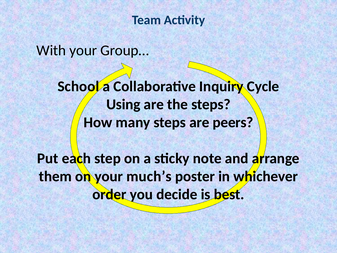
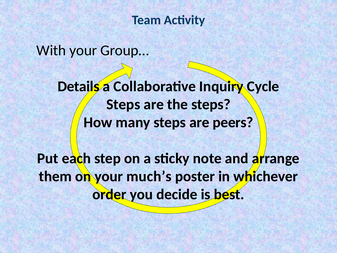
School: School -> Details (79, 86)
Using: Using -> Steps (123, 104)
